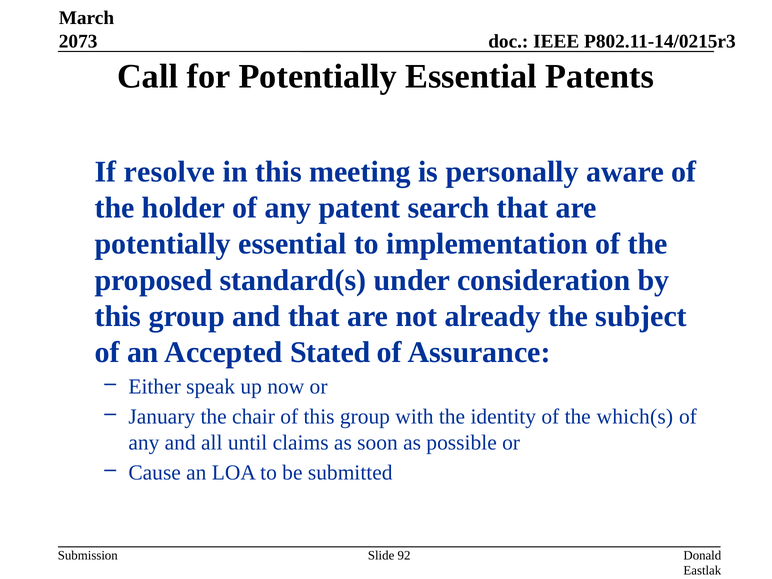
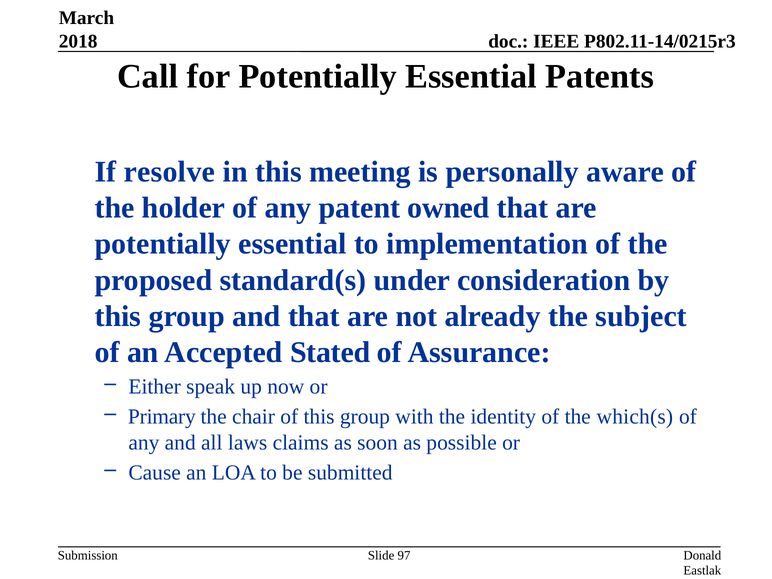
2073: 2073 -> 2018 (78, 41)
search: search -> owned (449, 208)
January: January -> Primary (162, 417)
until: until -> laws (248, 443)
92: 92 -> 97 (404, 555)
